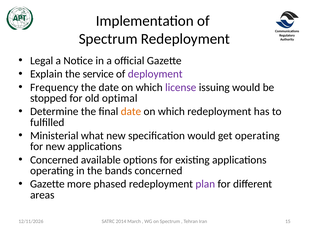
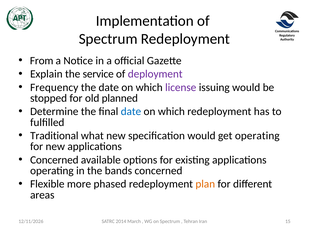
Legal: Legal -> From (42, 61)
optimal: optimal -> planned (120, 98)
date colour: orange -> blue (131, 111)
Ministerial: Ministerial -> Traditional (54, 136)
Gazette: Gazette -> Flexible (47, 184)
plan colour: purple -> orange (205, 184)
